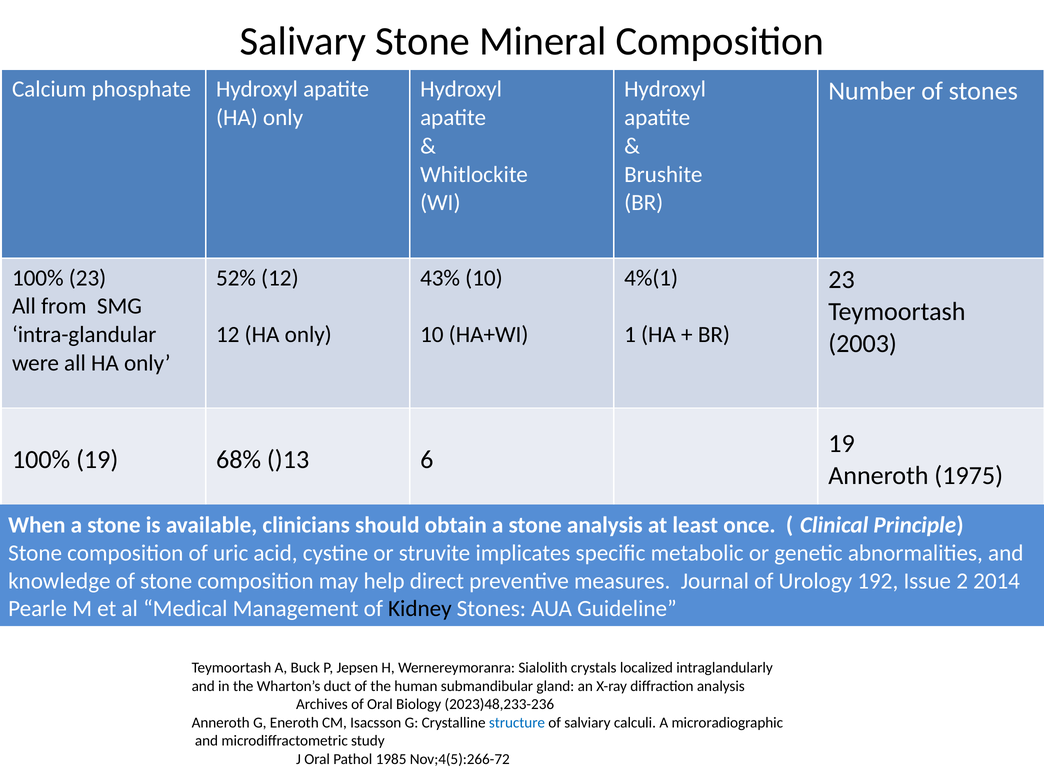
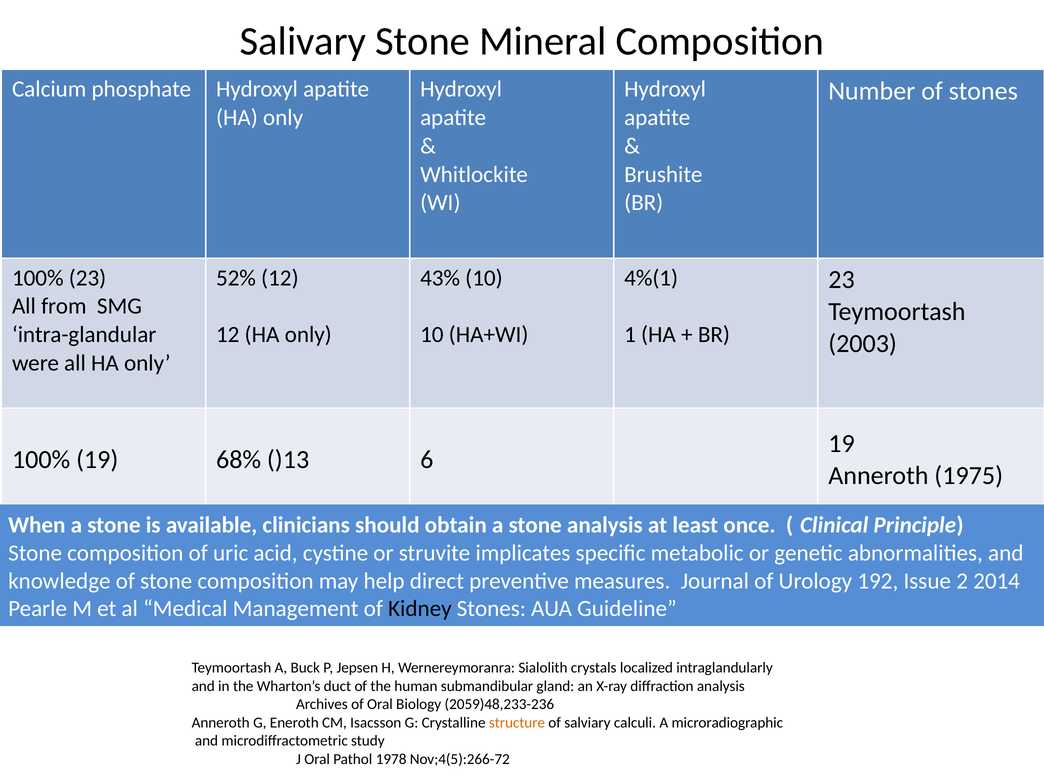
2023)48,233-236: 2023)48,233-236 -> 2059)48,233-236 (499, 704)
structure colour: blue -> orange (517, 723)
1985: 1985 -> 1978 (391, 759)
